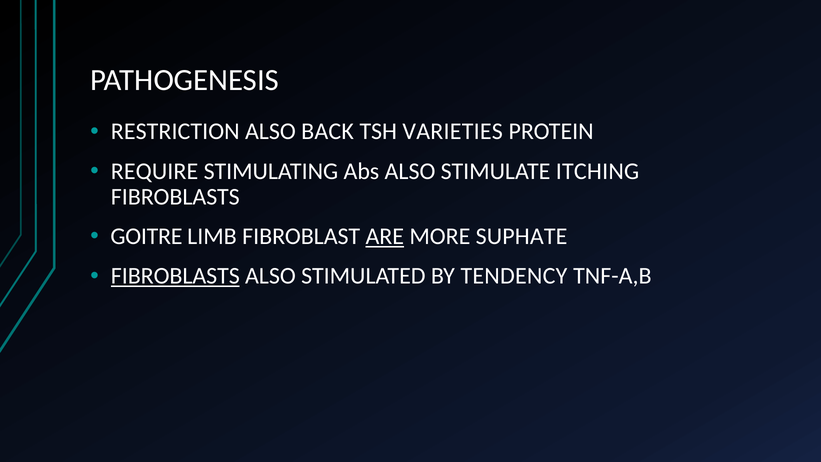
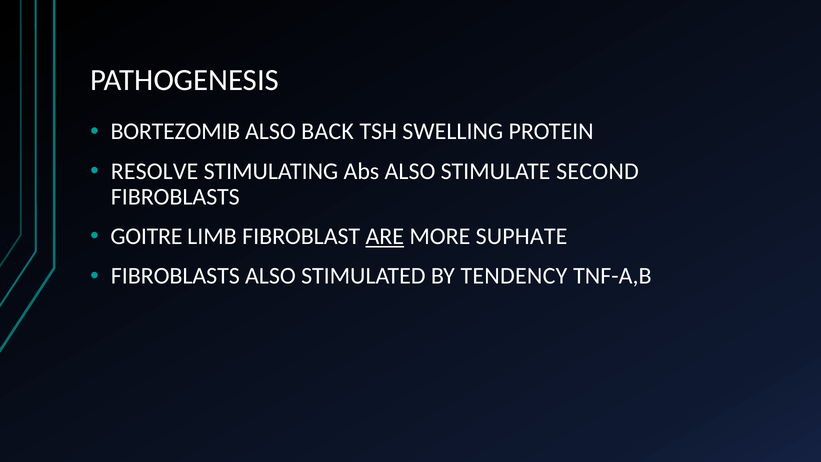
RESTRICTION: RESTRICTION -> BORTEZOMIB (175, 132)
VARIETIES: VARIETIES -> SWELLING (453, 132)
REQUIRE: REQUIRE -> RESOLVE (155, 171)
ITCHING: ITCHING -> SECOND (598, 171)
FIBROBLASTS underline: present -> none (175, 276)
